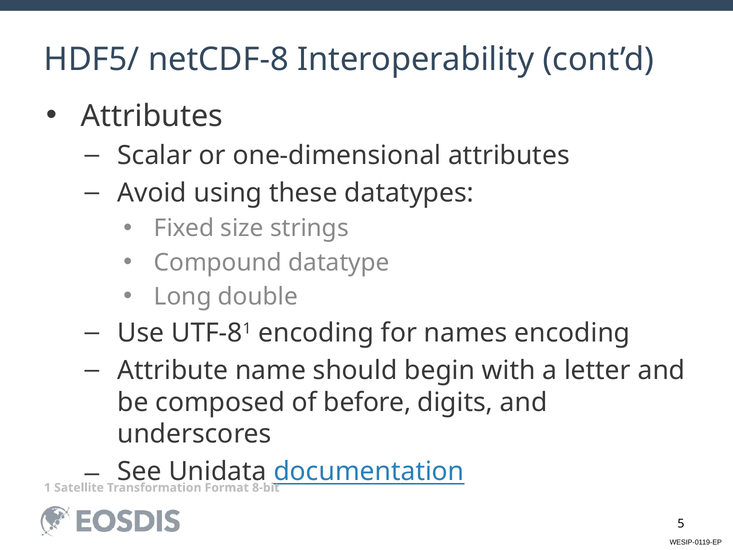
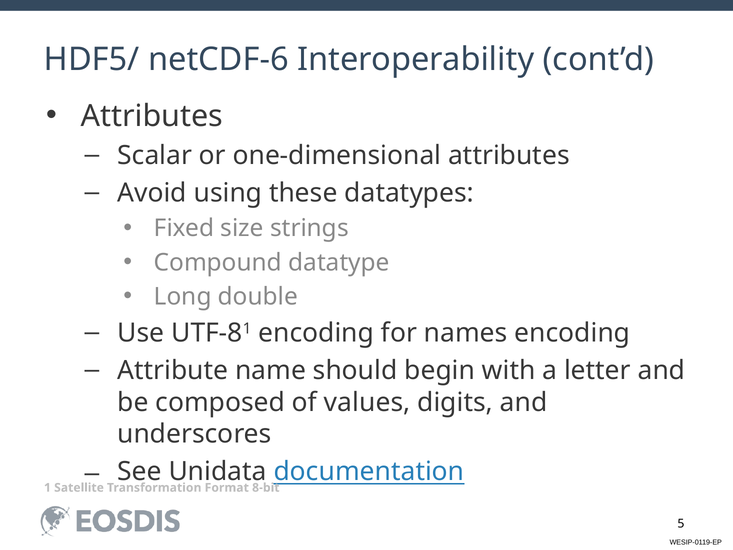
netCDF-8: netCDF-8 -> netCDF-6 (218, 59)
before: before -> values (367, 402)
